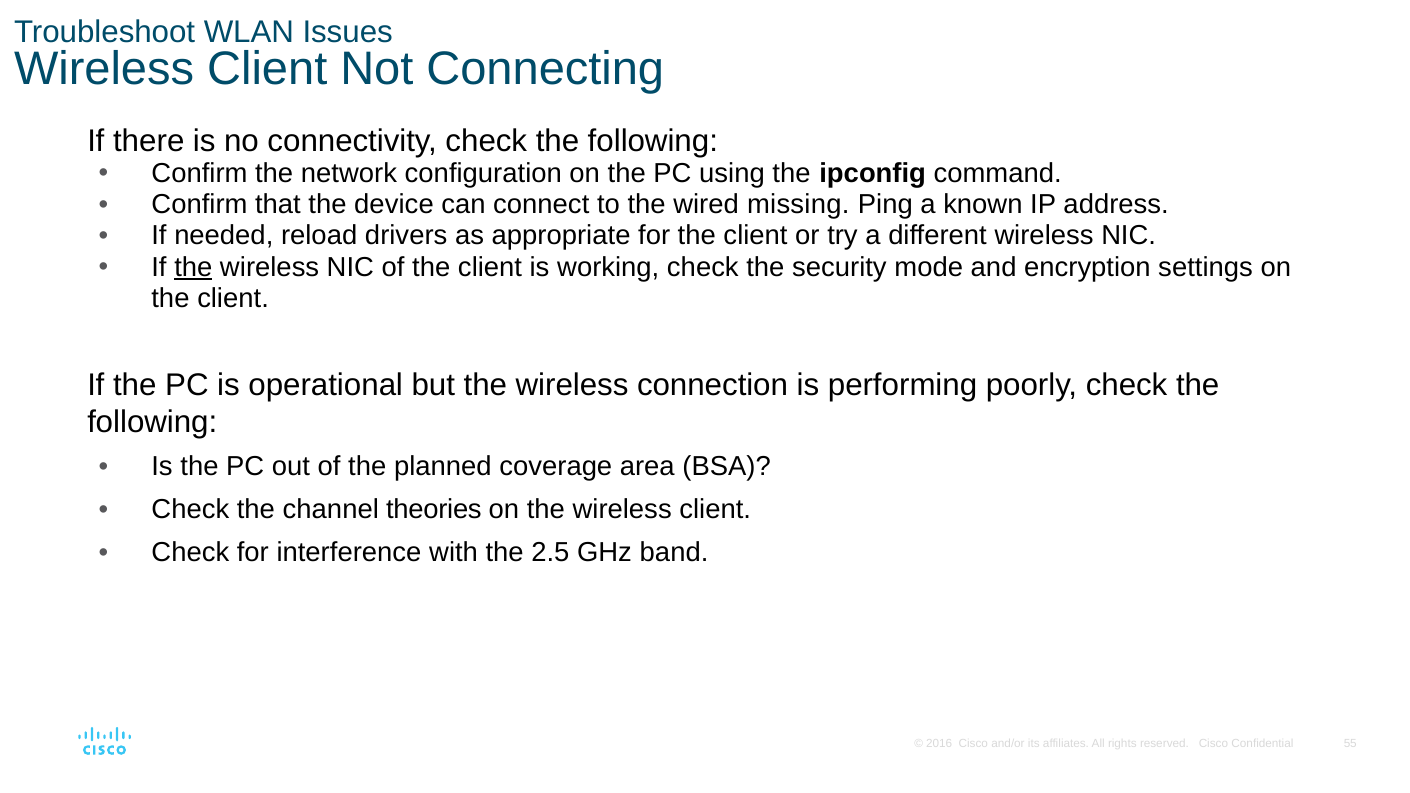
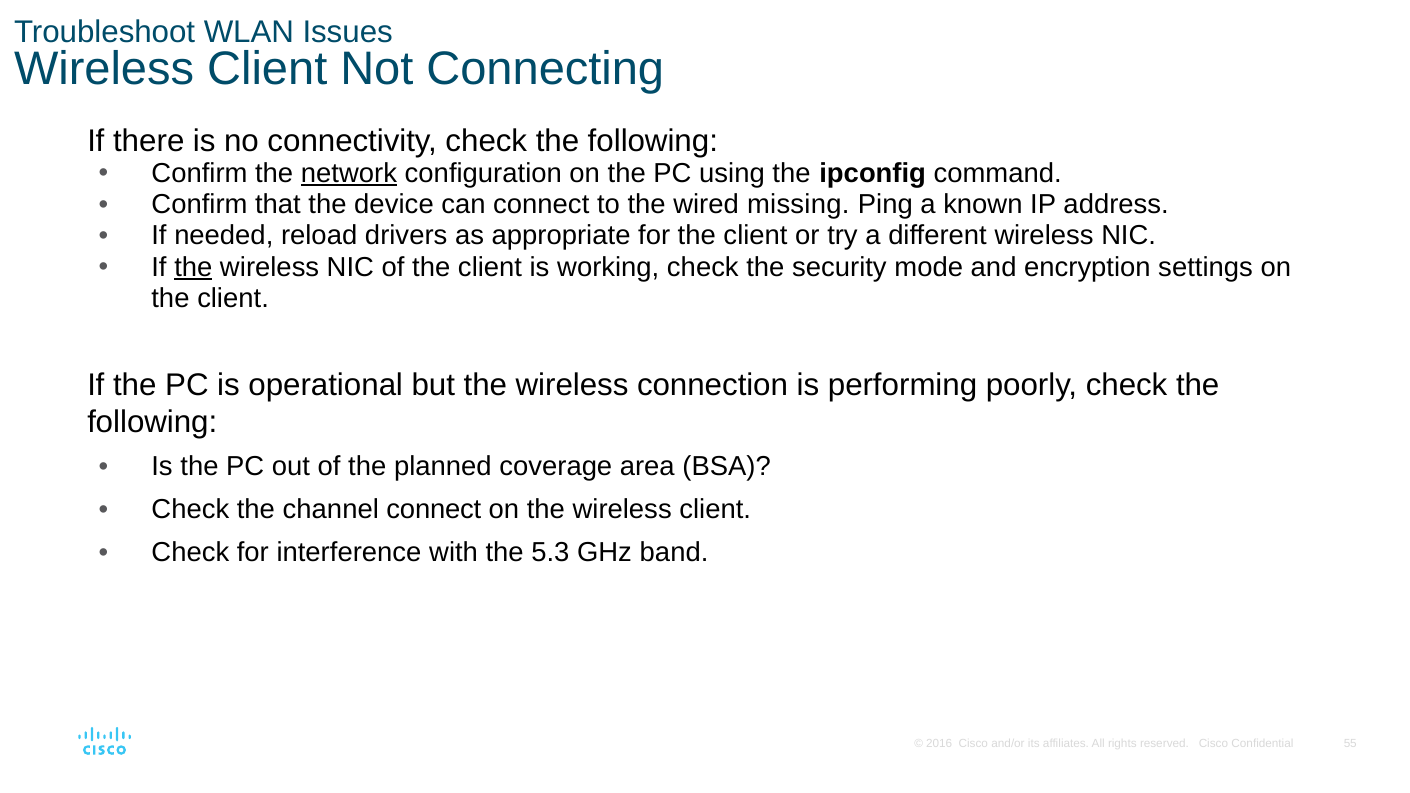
network underline: none -> present (349, 173)
channel theories: theories -> connect (434, 510)
2.5: 2.5 -> 5.3 (550, 553)
